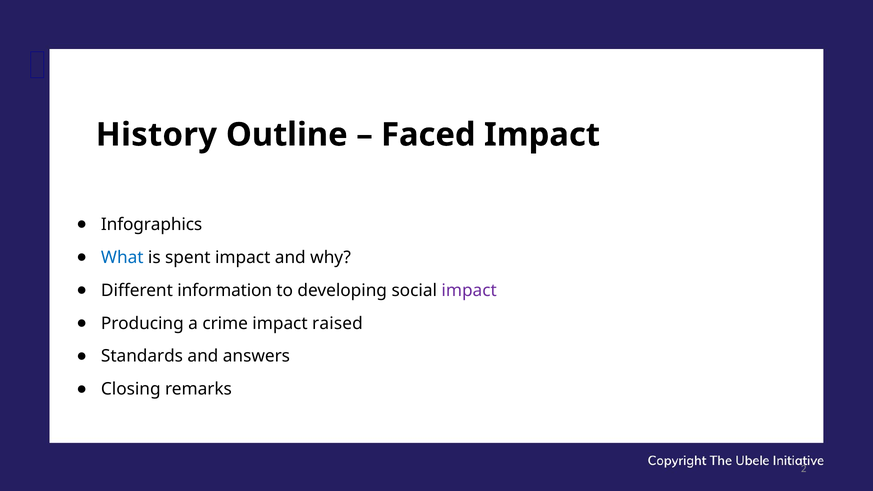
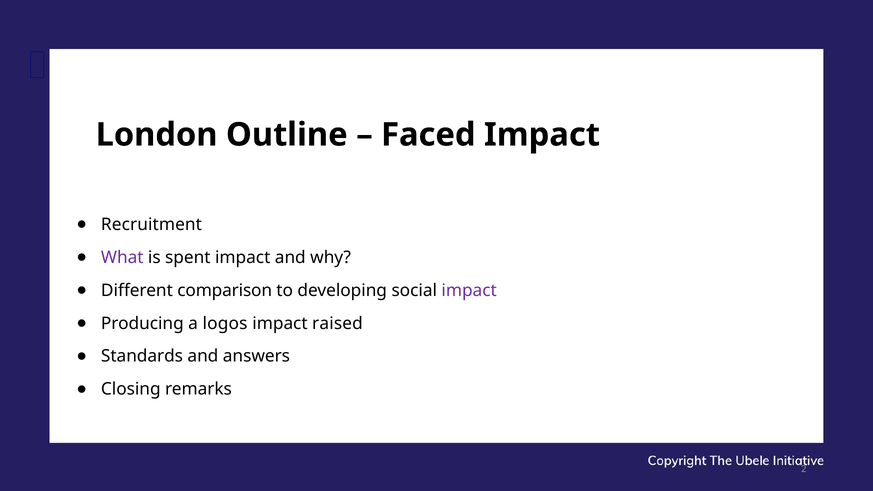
History: History -> London (157, 135)
Infographics: Infographics -> Recruitment (151, 225)
What colour: blue -> purple (122, 258)
information: information -> comparison (225, 290)
crime: crime -> logos (225, 323)
